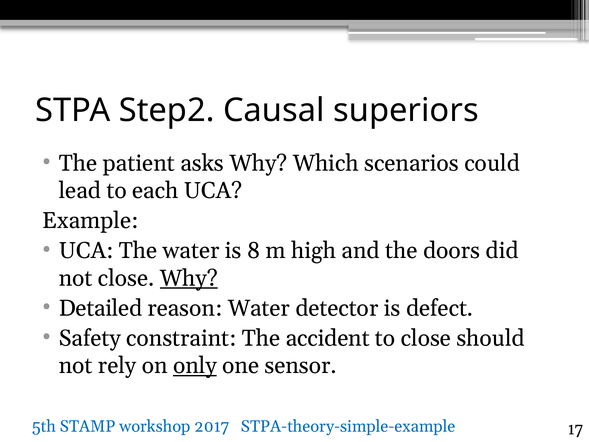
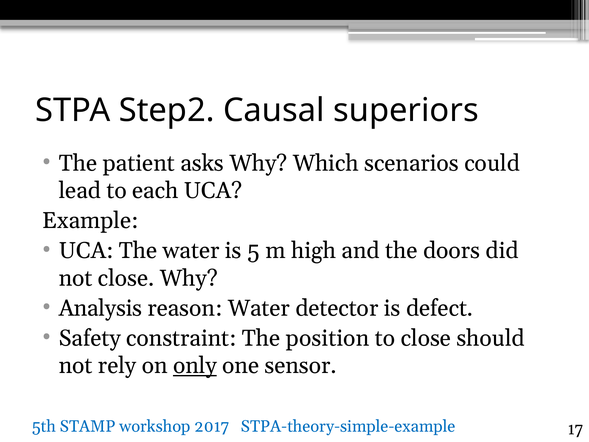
8: 8 -> 5 (253, 251)
Why underline: present -> none (189, 278)
Detailed: Detailed -> Analysis (100, 308)
accident: accident -> position (328, 338)
